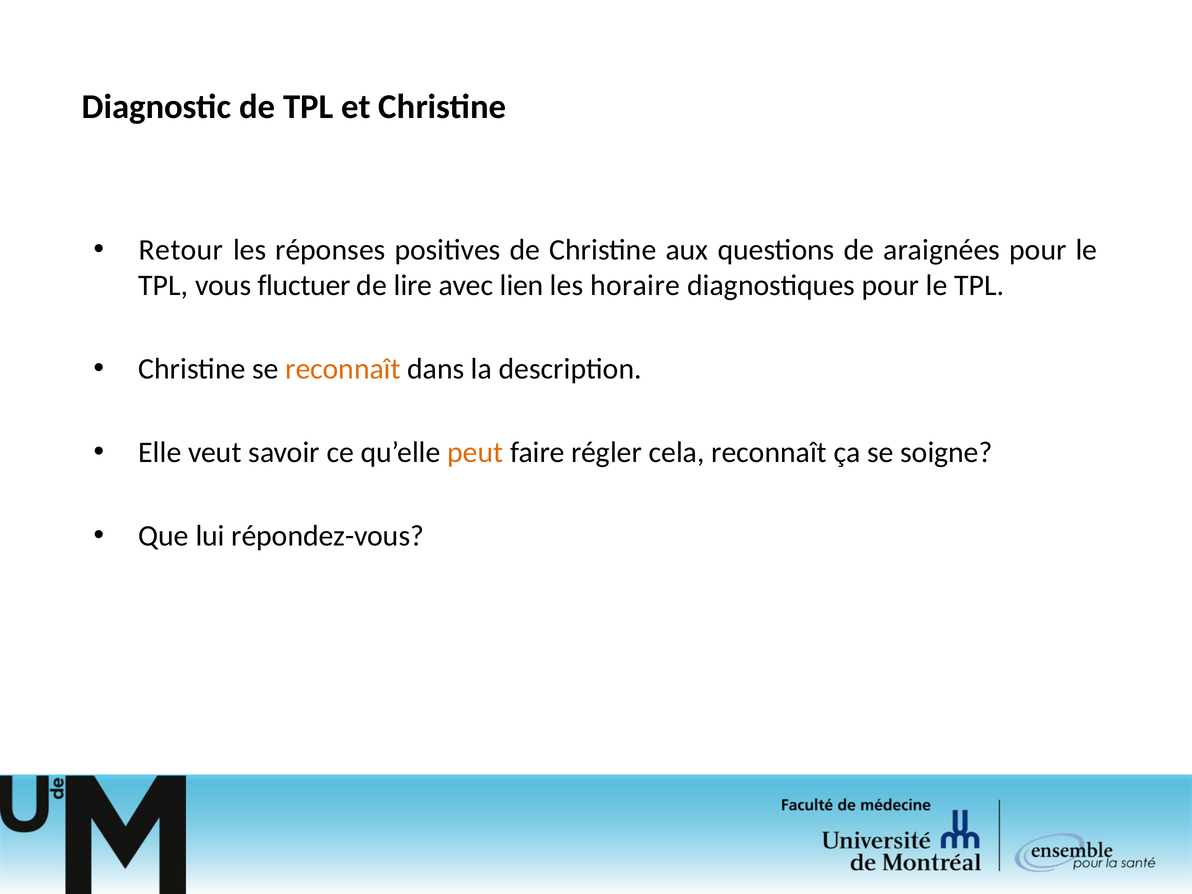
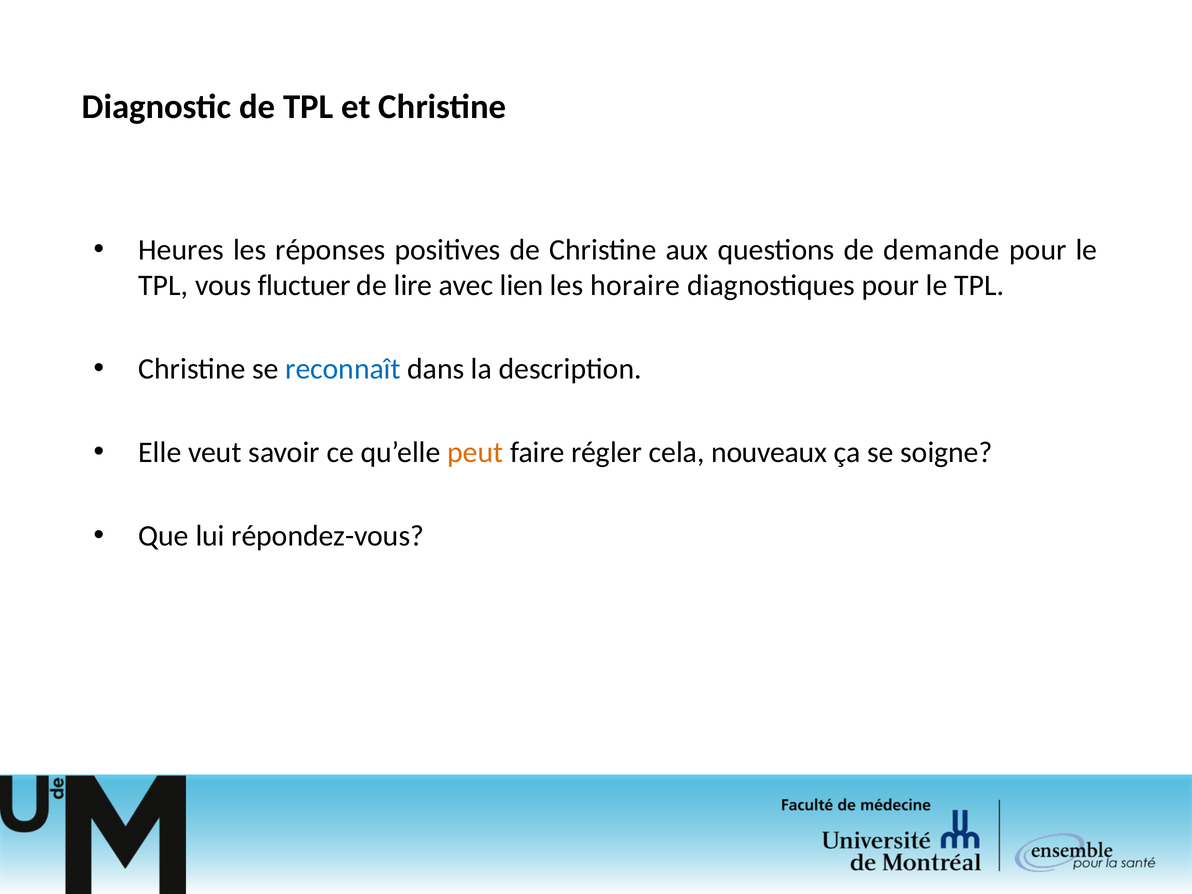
Retour: Retour -> Heures (181, 250)
araignées: araignées -> demande (942, 250)
reconnaît colour: orange -> blue (343, 369)
cela reconnaît: reconnaît -> nouveaux (769, 453)
